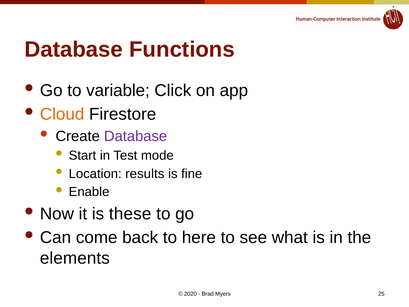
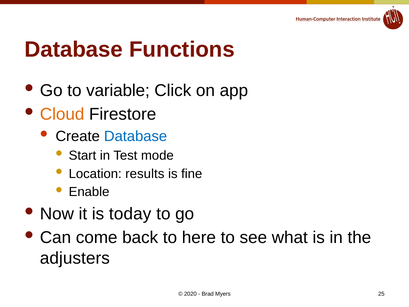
Database colour: purple -> blue (136, 136)
these: these -> today (130, 214)
elements: elements -> adjusters (75, 258)
